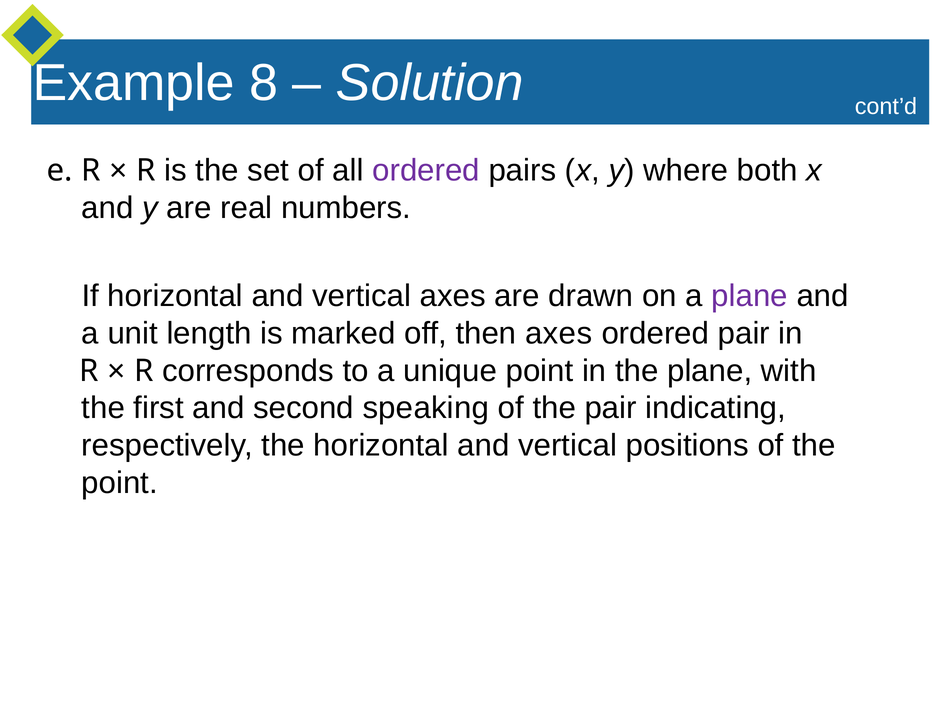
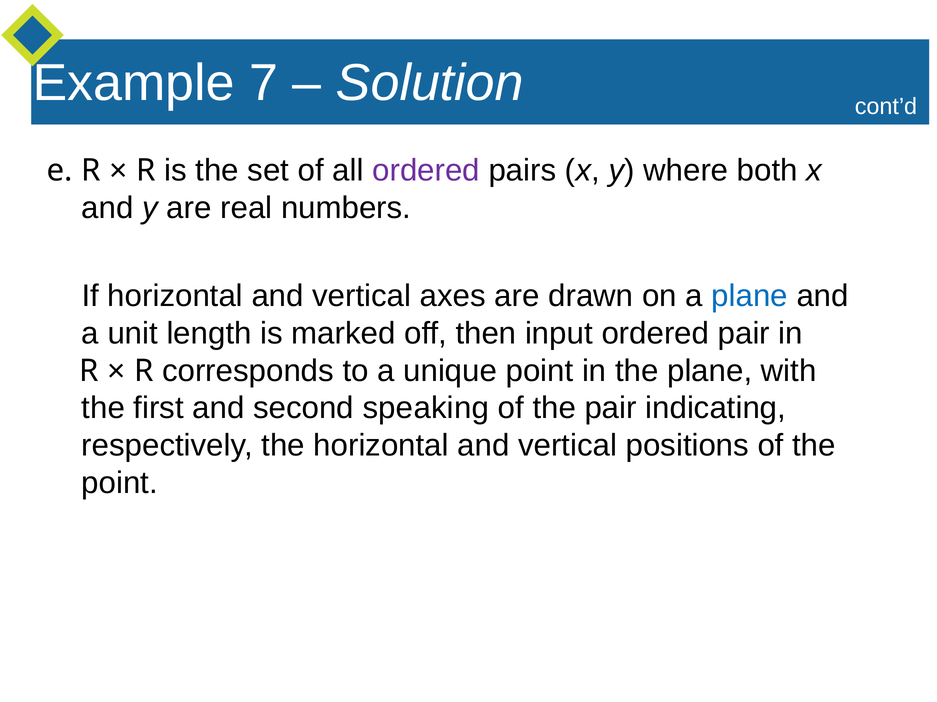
8: 8 -> 7 (264, 83)
plane colour: purple -> blue (750, 296)
then axes: axes -> input (559, 334)
